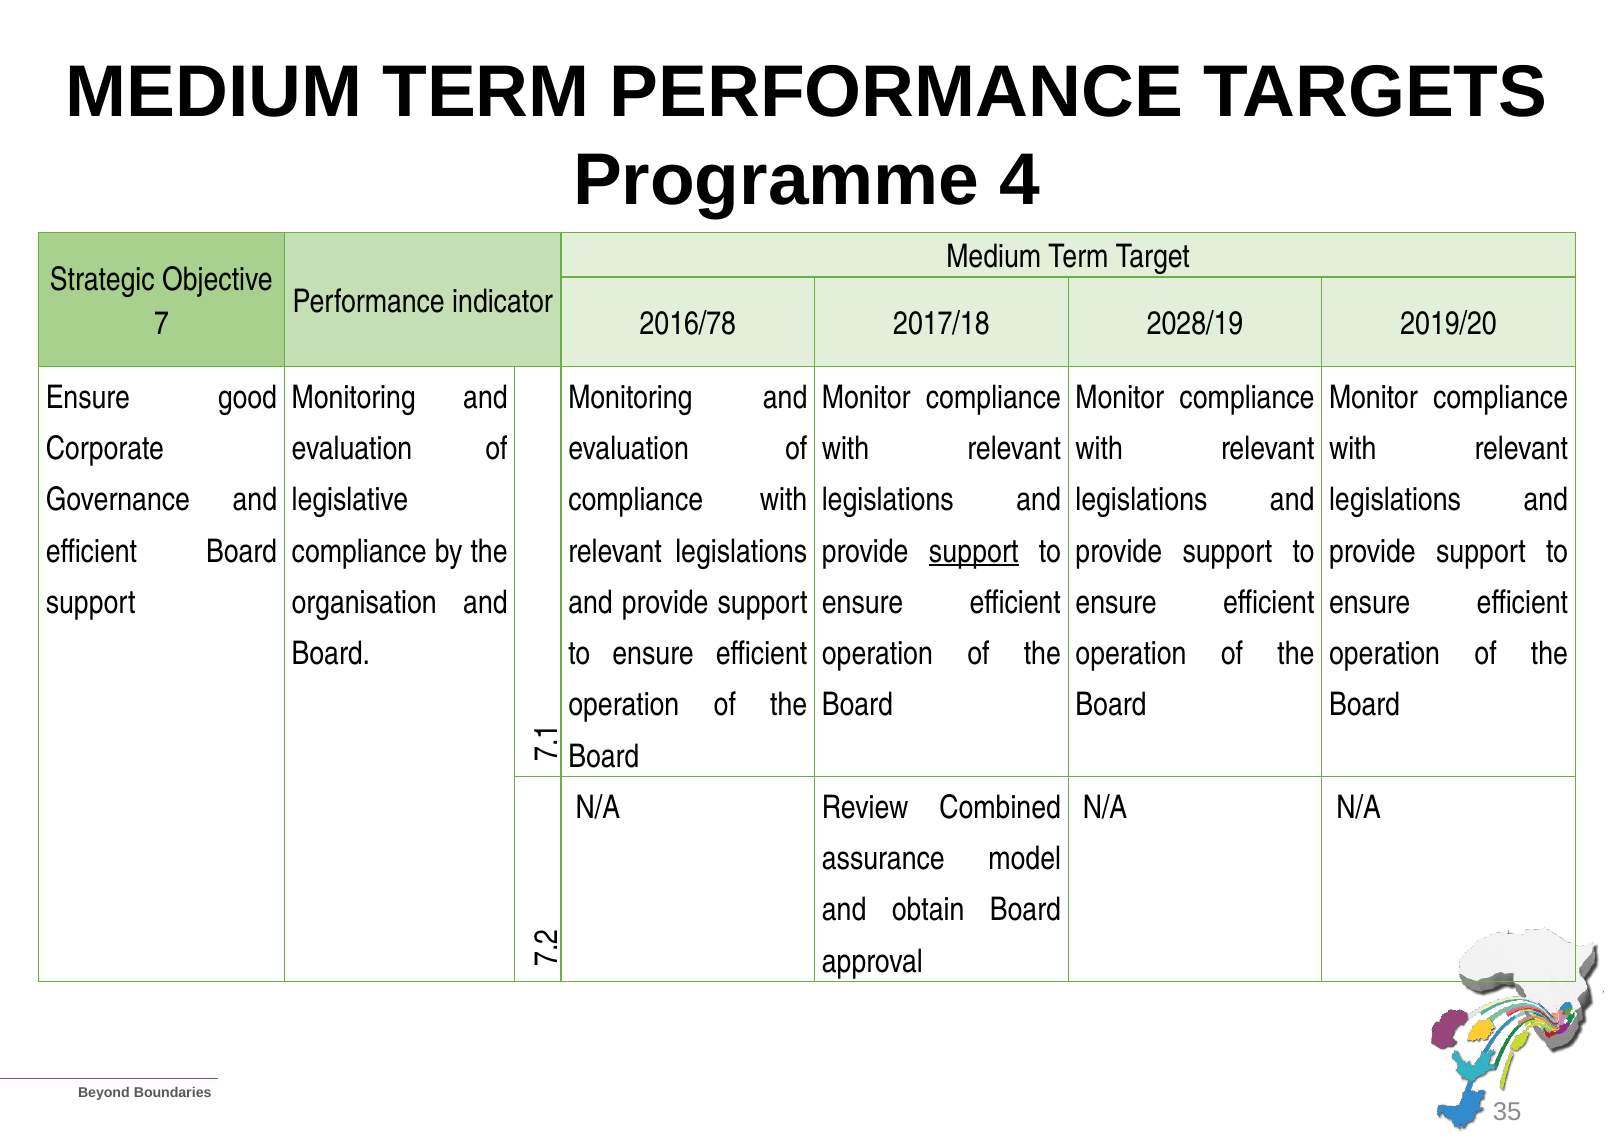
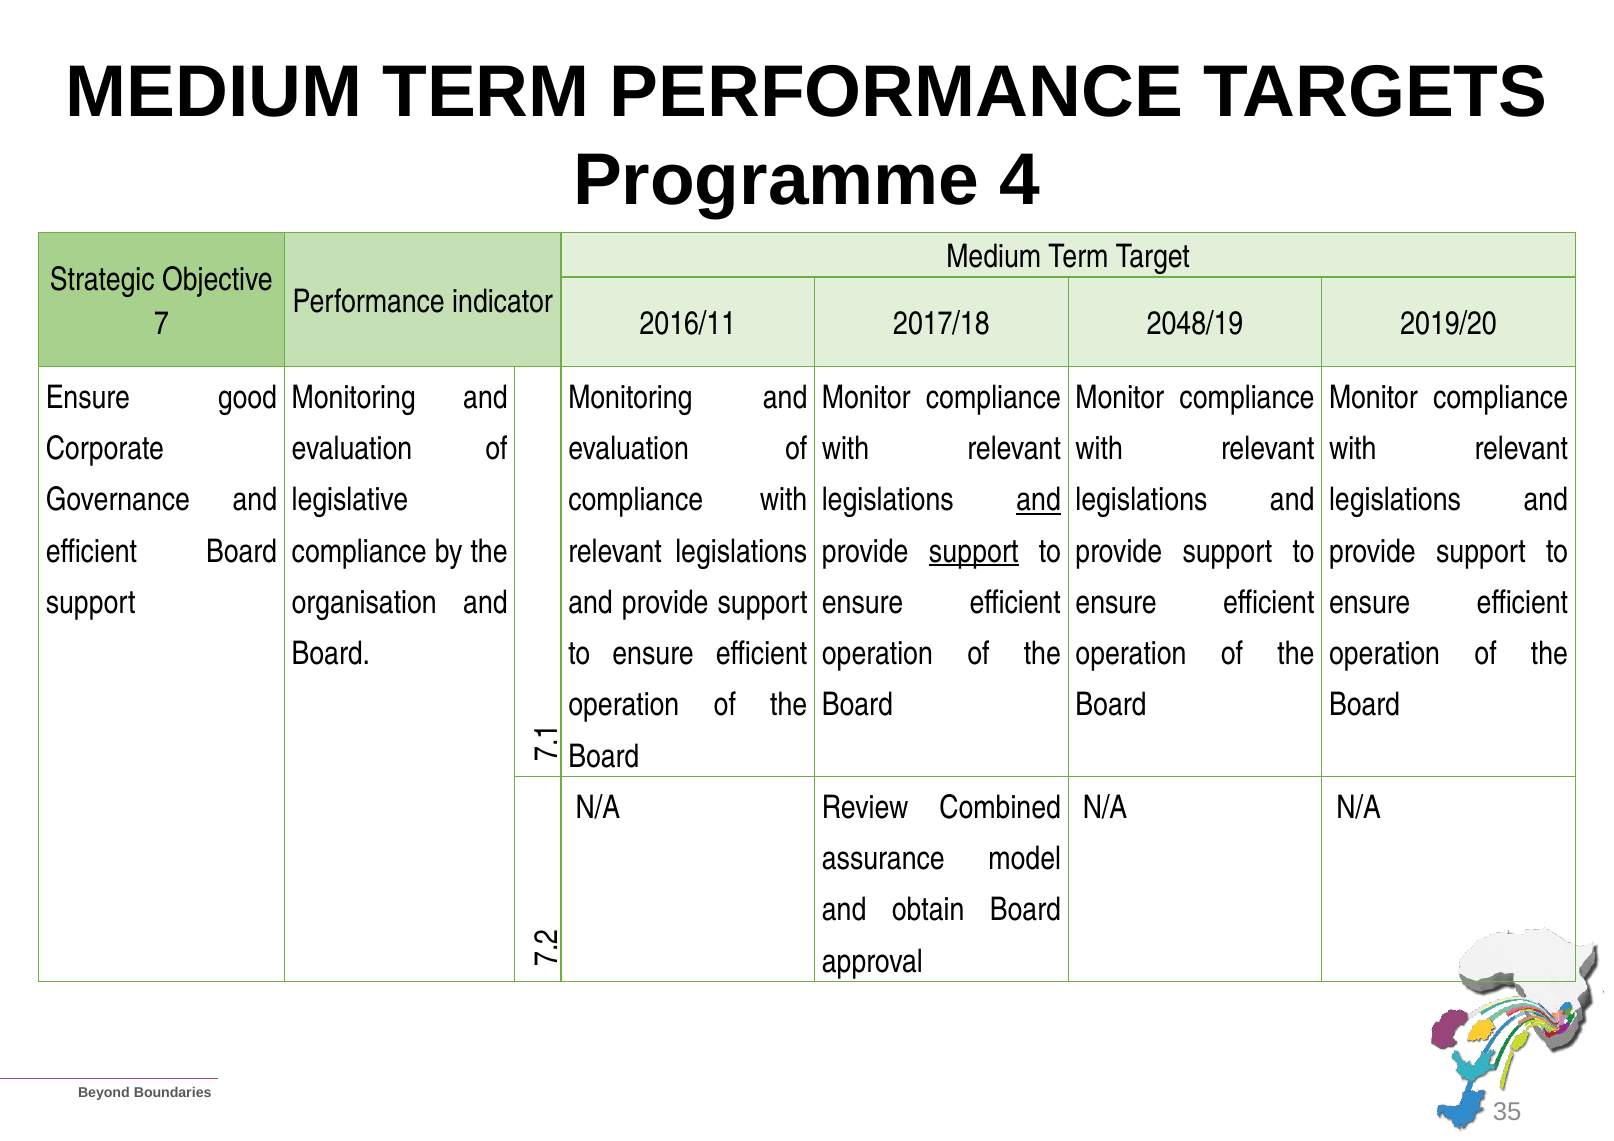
2016/78: 2016/78 -> 2016/11 (688, 324)
2028/19: 2028/19 -> 2048/19 (1195, 324)
and underline: none -> present (1039, 500)
